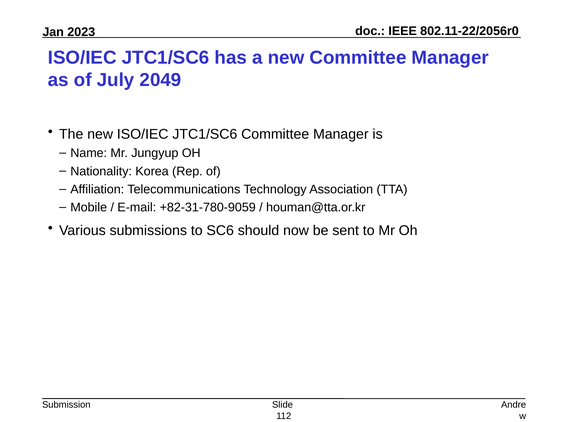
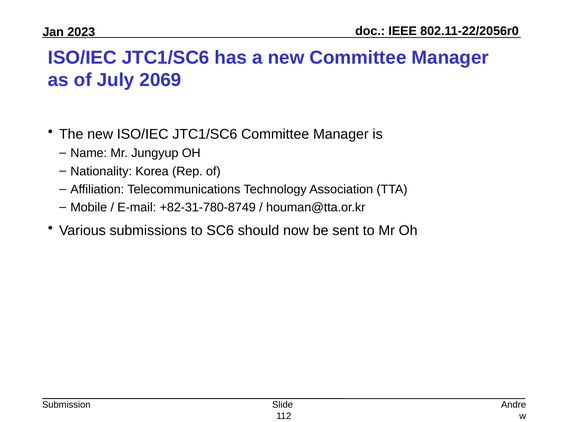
2049: 2049 -> 2069 (160, 80)
+82-31-780-9059: +82-31-780-9059 -> +82-31-780-8749 (208, 208)
